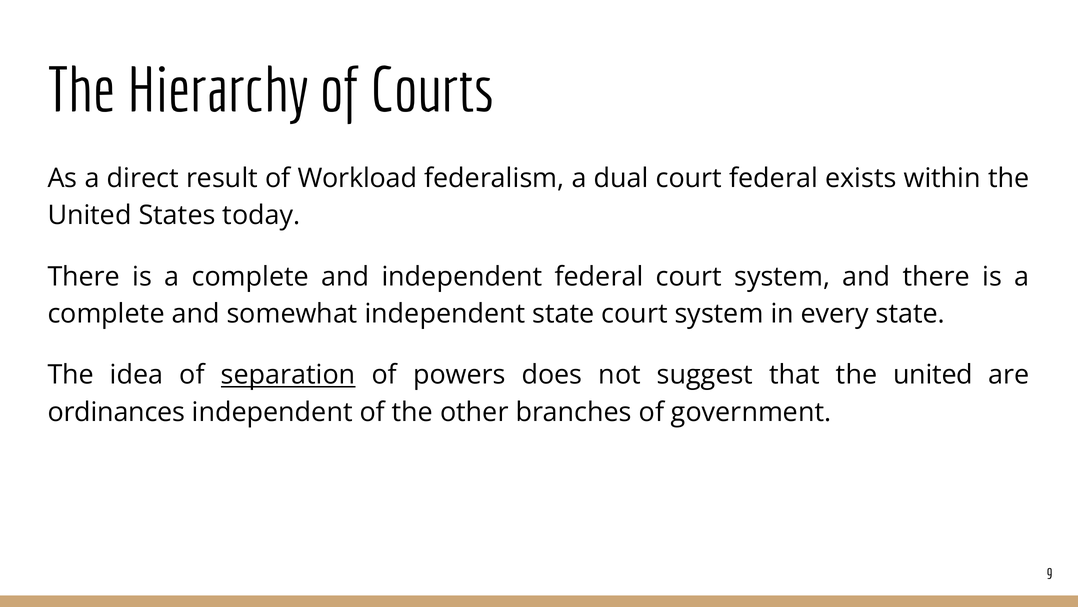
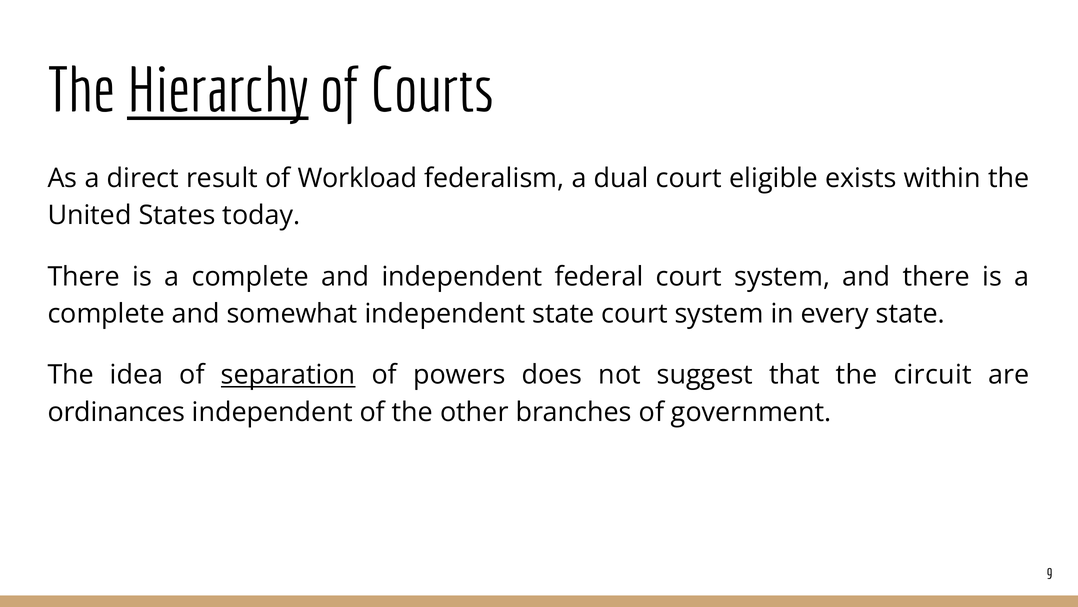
Hierarchy underline: none -> present (218, 91)
court federal: federal -> eligible (774, 178)
that the united: united -> circuit (933, 375)
